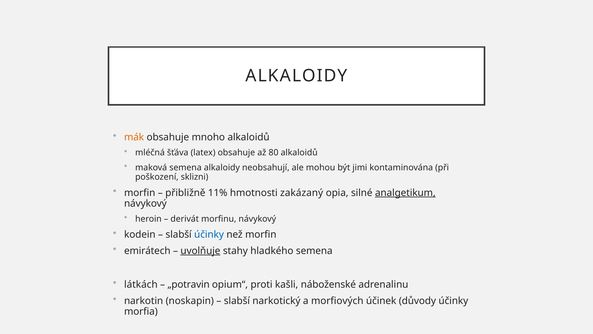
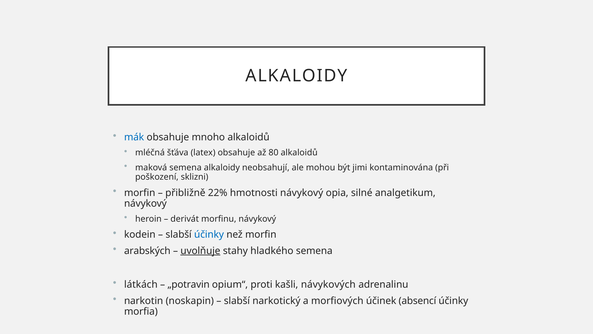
mák colour: orange -> blue (134, 137)
11%: 11% -> 22% (218, 193)
hmotnosti zakázaný: zakázaný -> návykový (302, 193)
analgetikum underline: present -> none (405, 193)
emirátech: emirátech -> arabských (147, 251)
náboženské: náboženské -> návykových (328, 284)
důvody: důvody -> absencí (417, 300)
